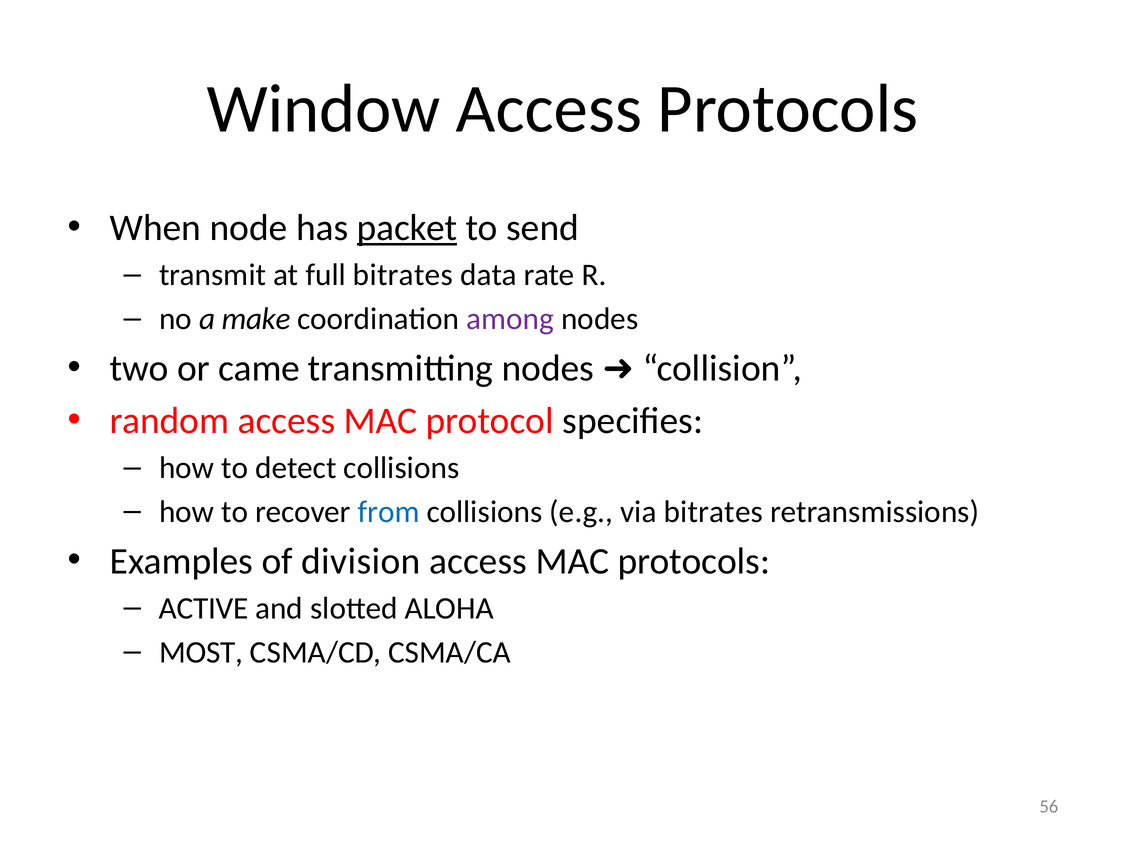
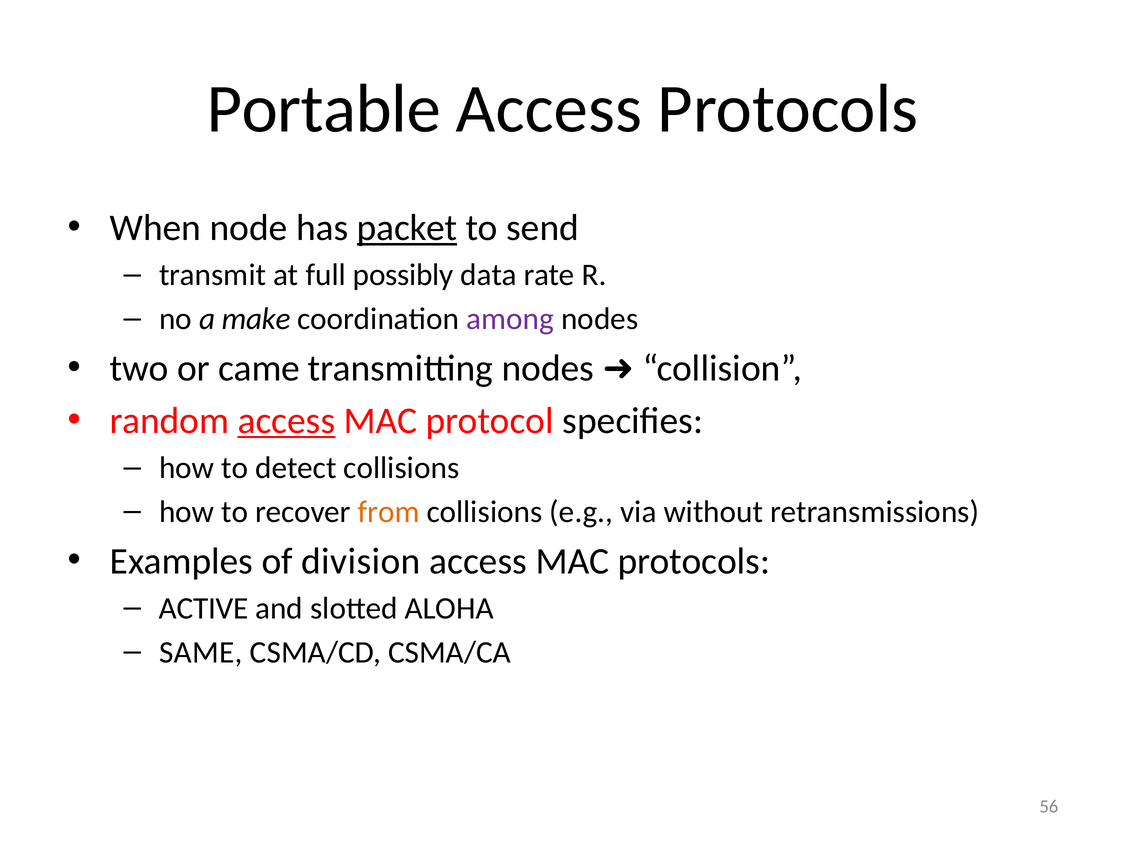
Window: Window -> Portable (324, 109)
full bitrates: bitrates -> possibly (403, 275)
access underline: none -> present (286, 421)
from colour: blue -> orange (389, 512)
via bitrates: bitrates -> without (713, 512)
MOST: MOST -> SAME (201, 652)
